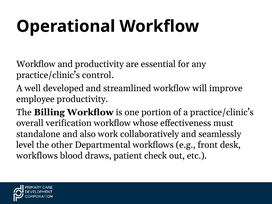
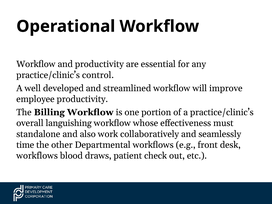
verification: verification -> languishing (69, 123)
level: level -> time (25, 145)
